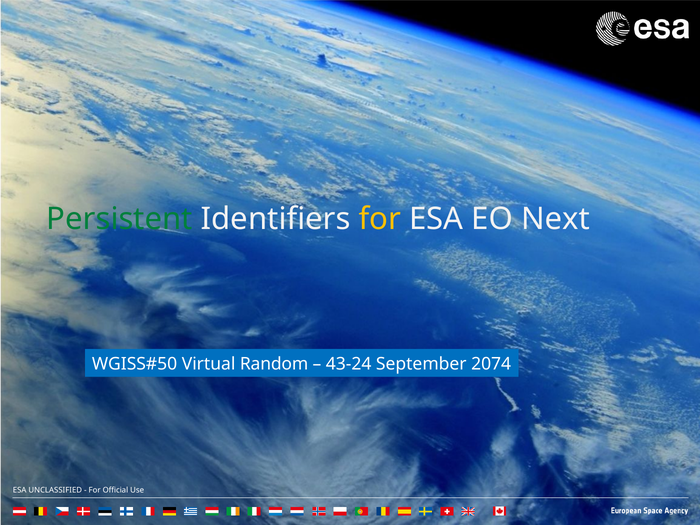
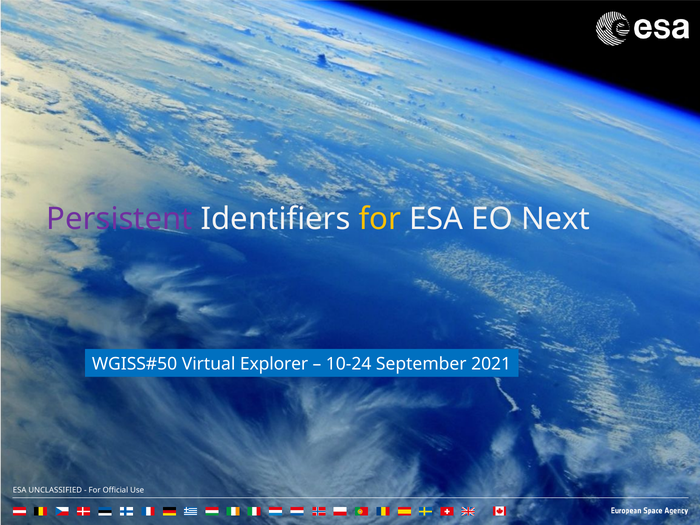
Persistent colour: green -> purple (120, 219)
Random: Random -> Explorer (274, 364)
43-24: 43-24 -> 10-24 (349, 364)
2074: 2074 -> 2021 (491, 364)
